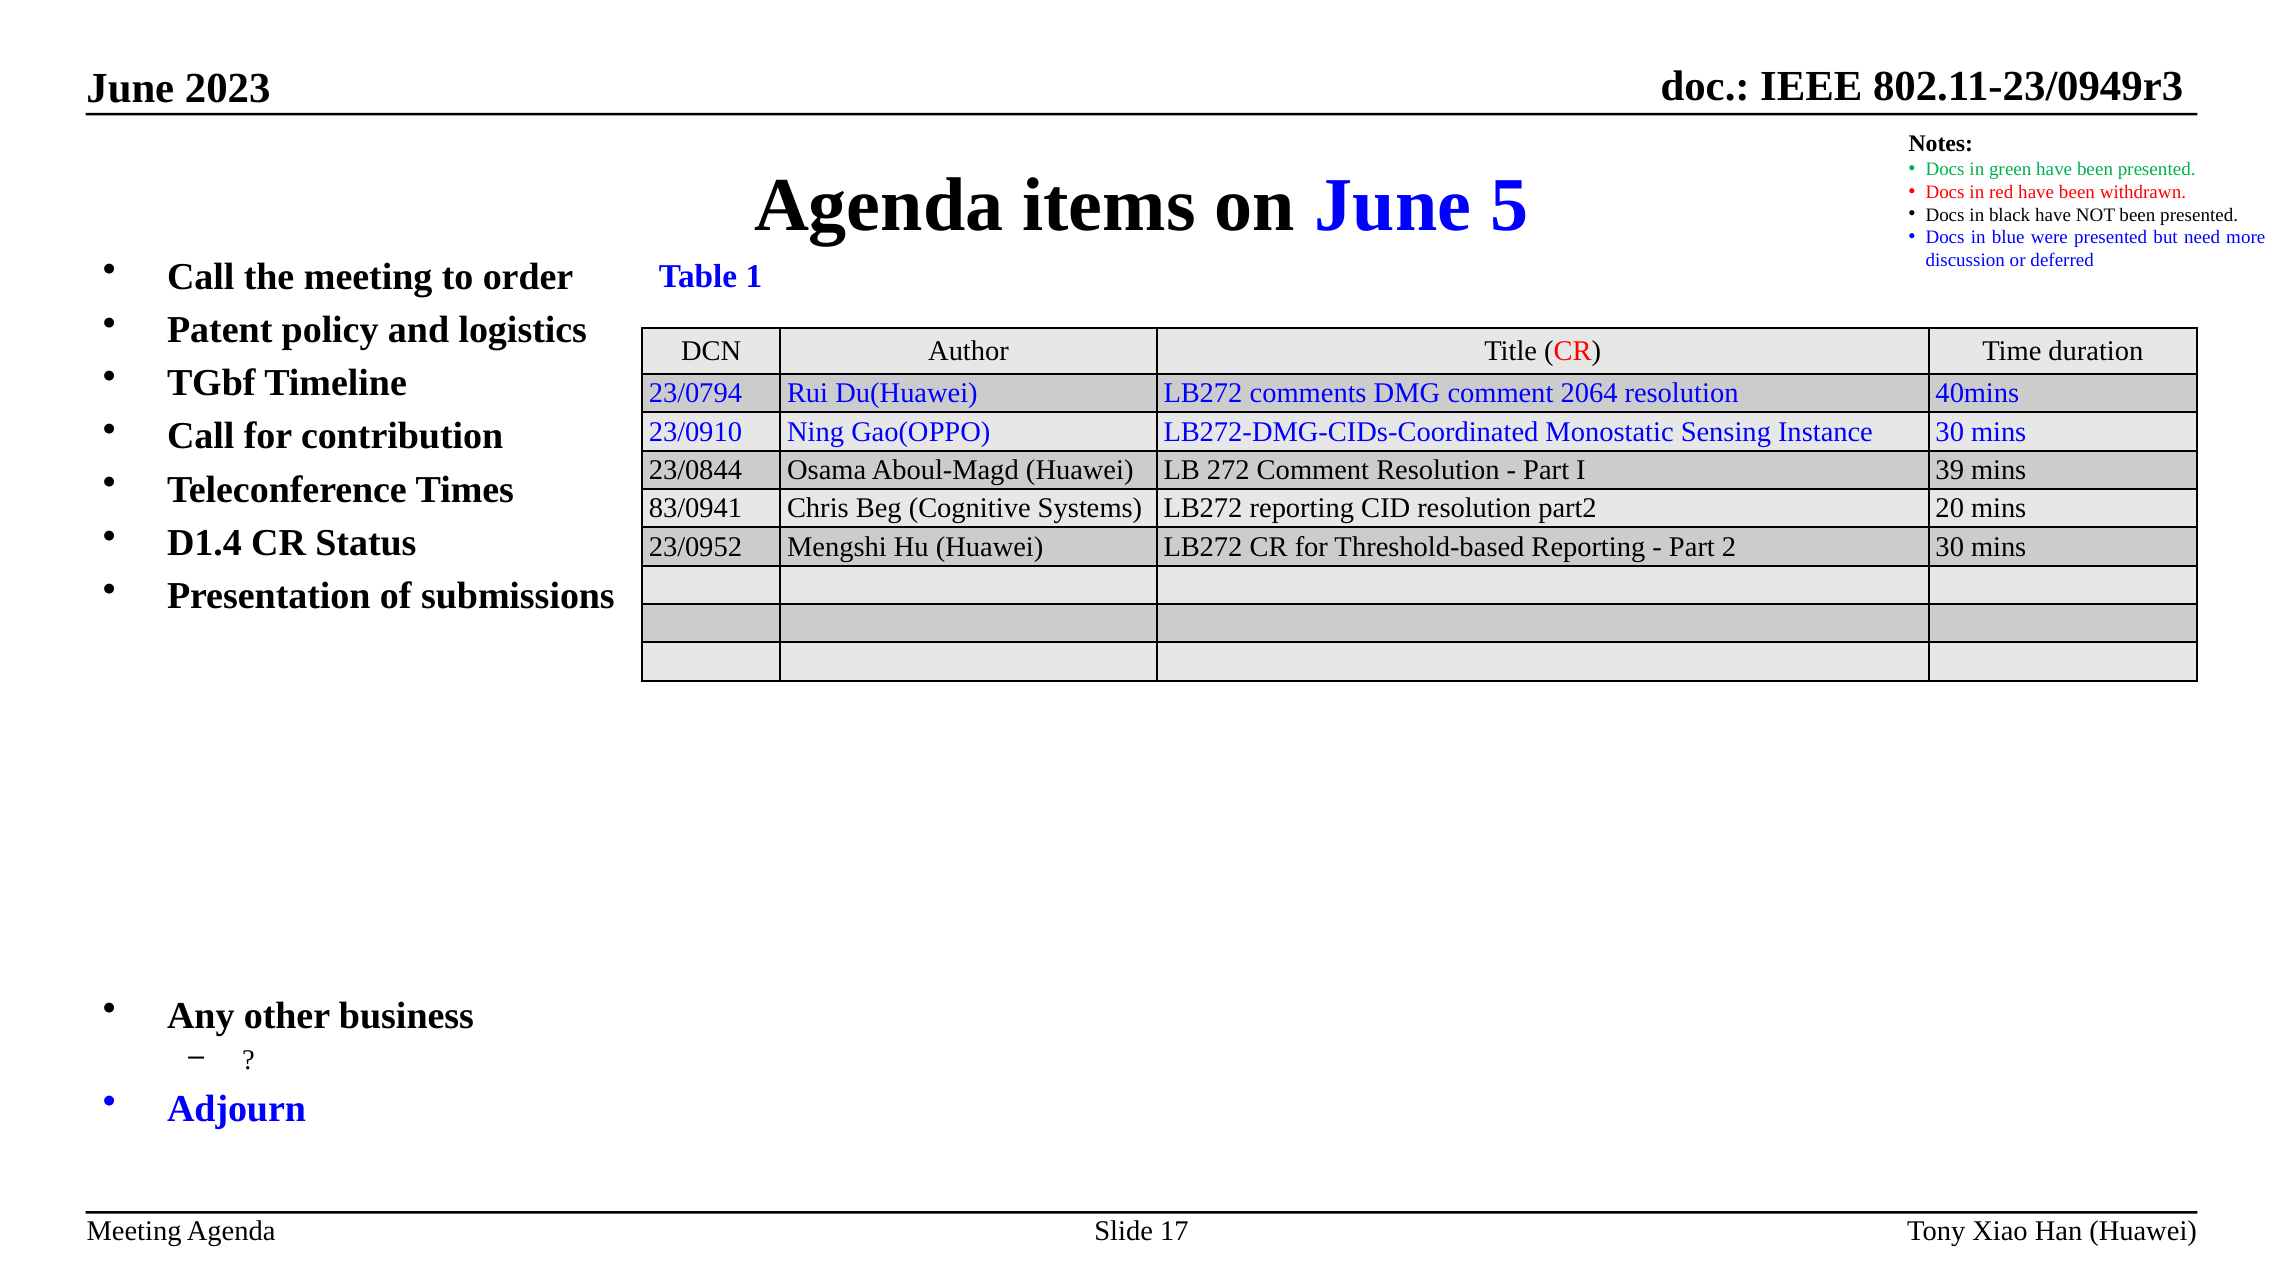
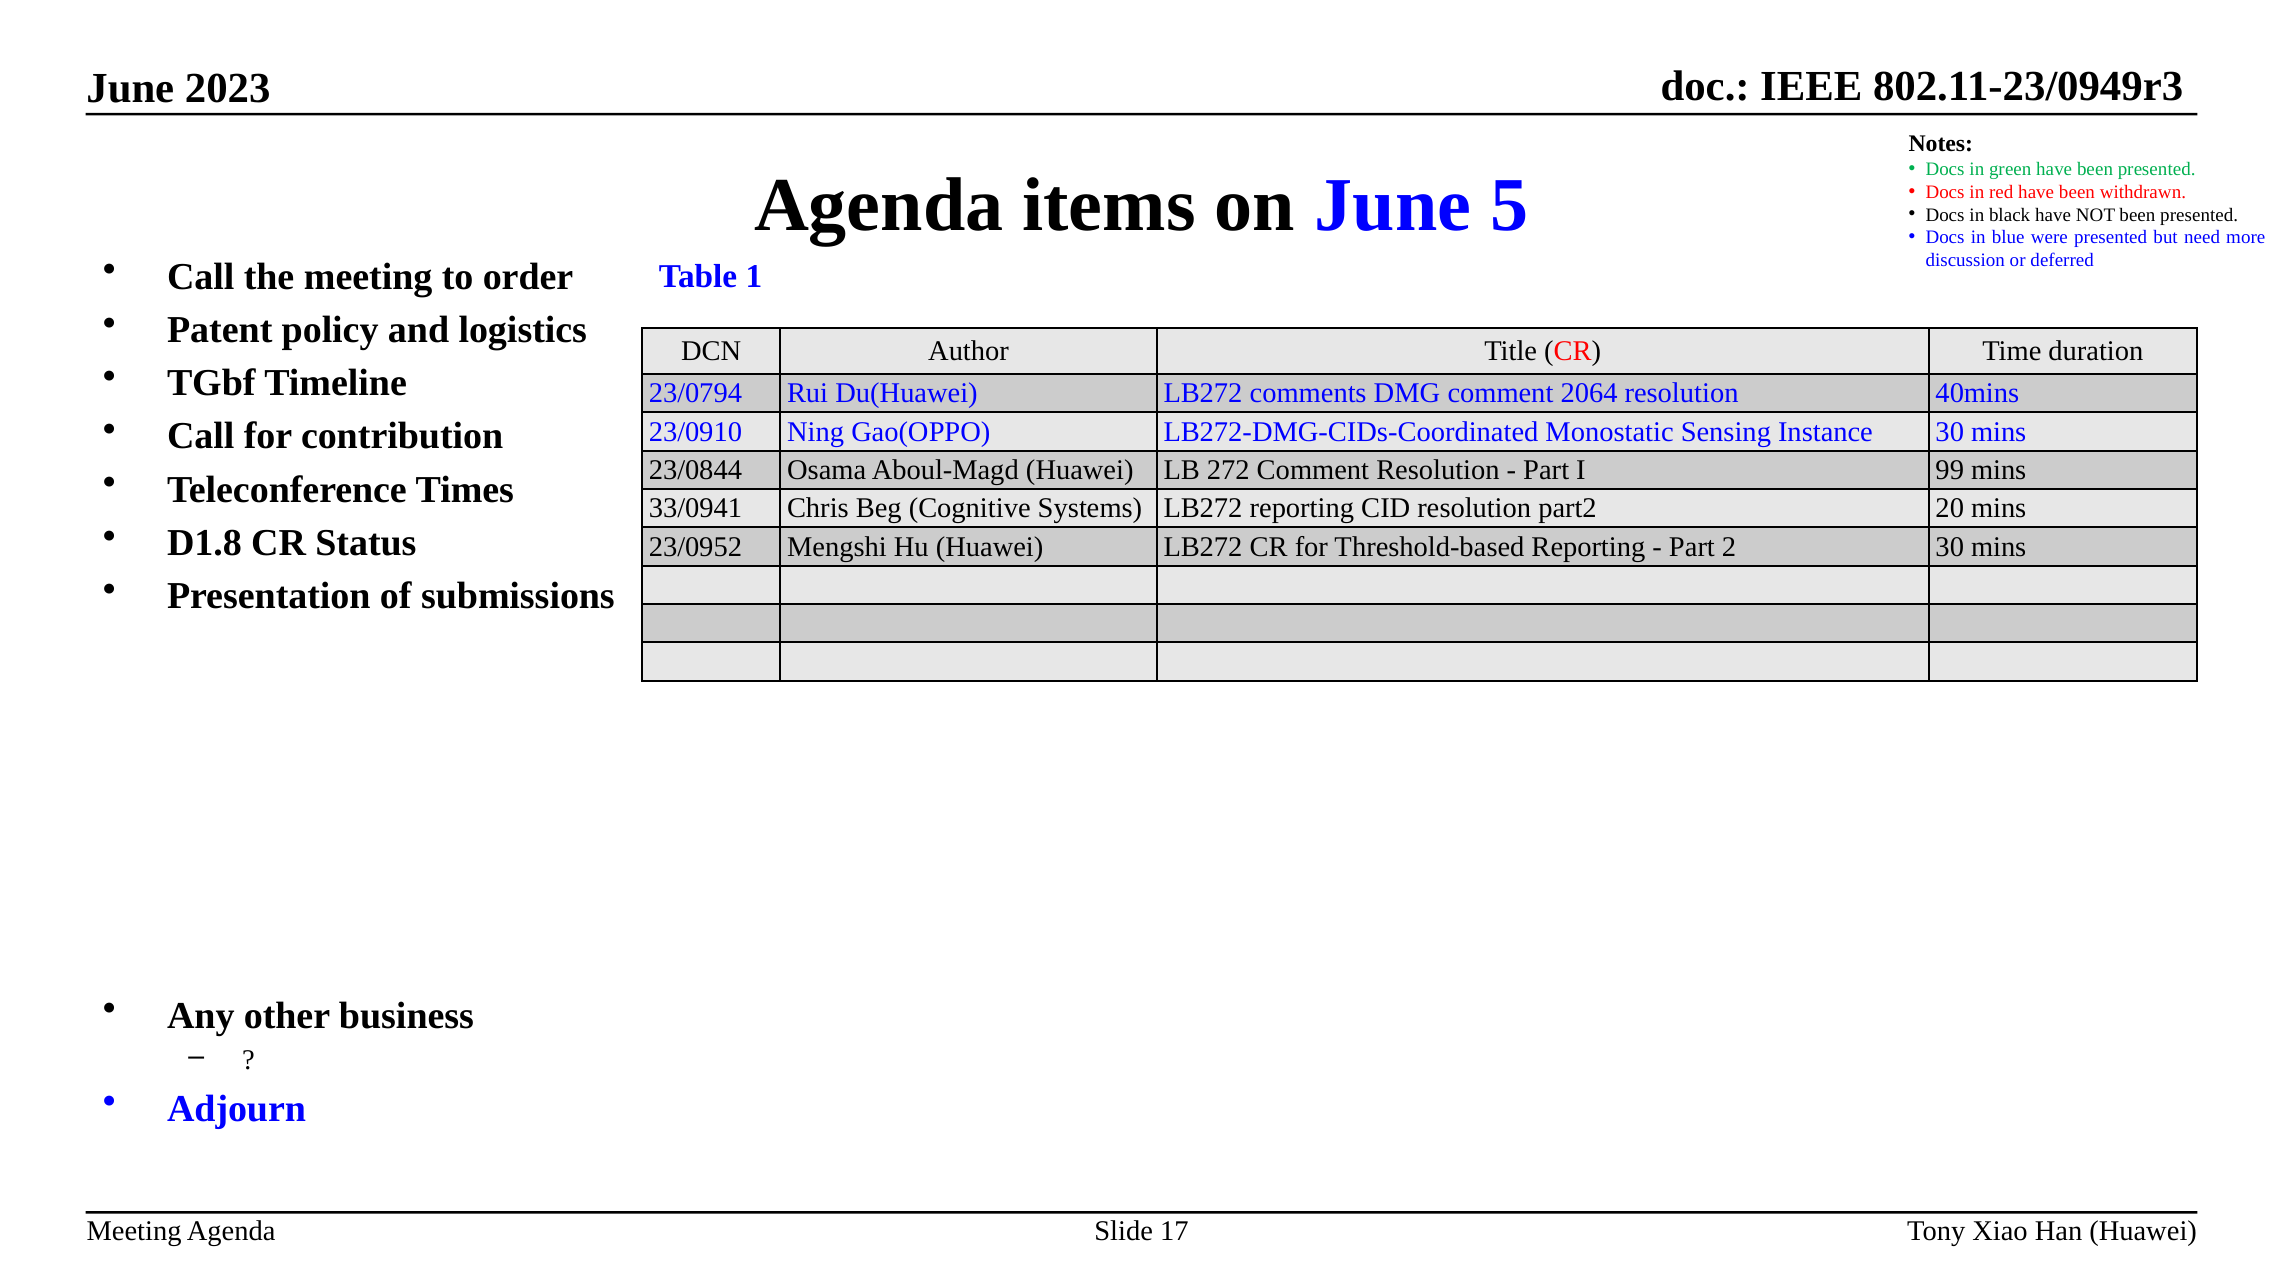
39: 39 -> 99 (1950, 470)
83/0941: 83/0941 -> 33/0941 (695, 508)
D1.4: D1.4 -> D1.8 (204, 543)
